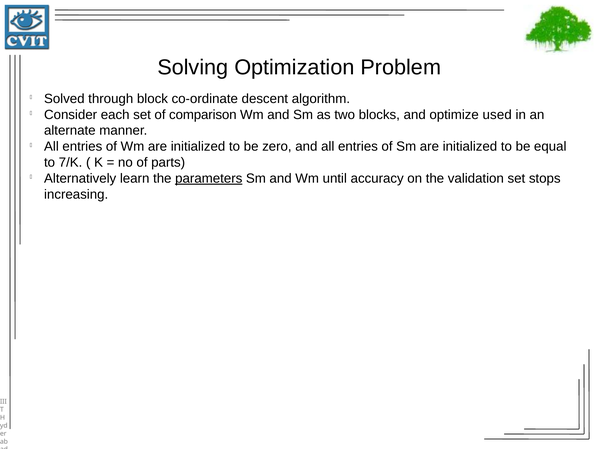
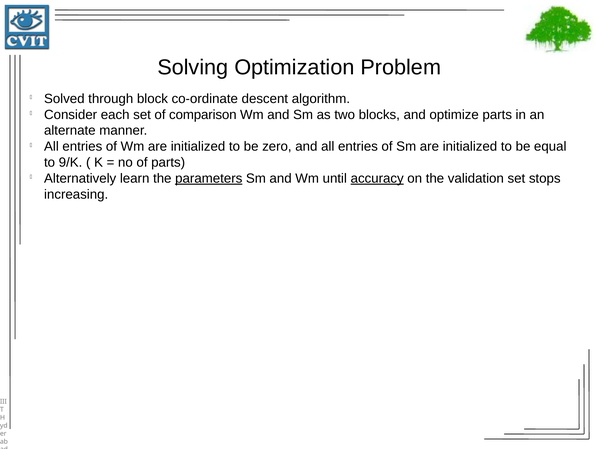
optimize used: used -> parts (497, 115)
7/K: 7/K -> 9/K (71, 163)
accuracy underline: none -> present (377, 179)
